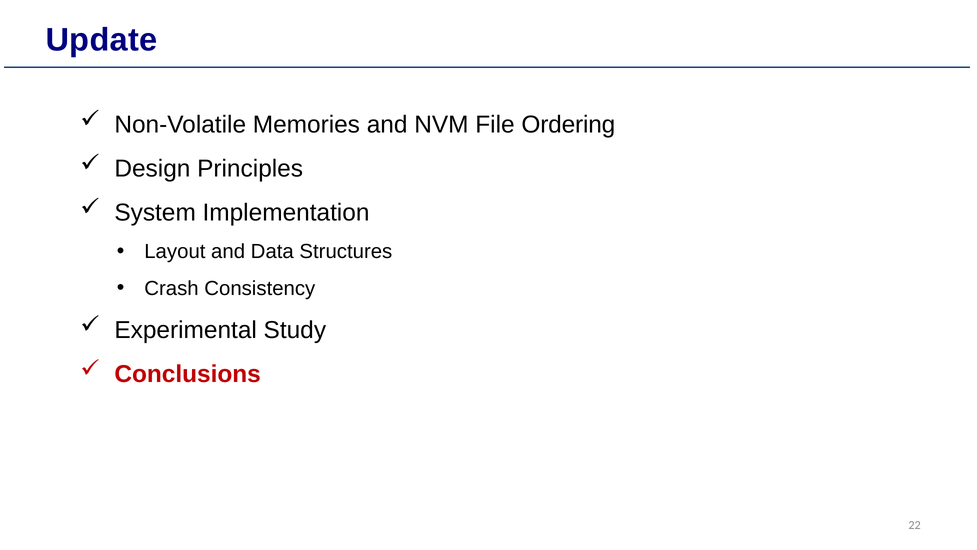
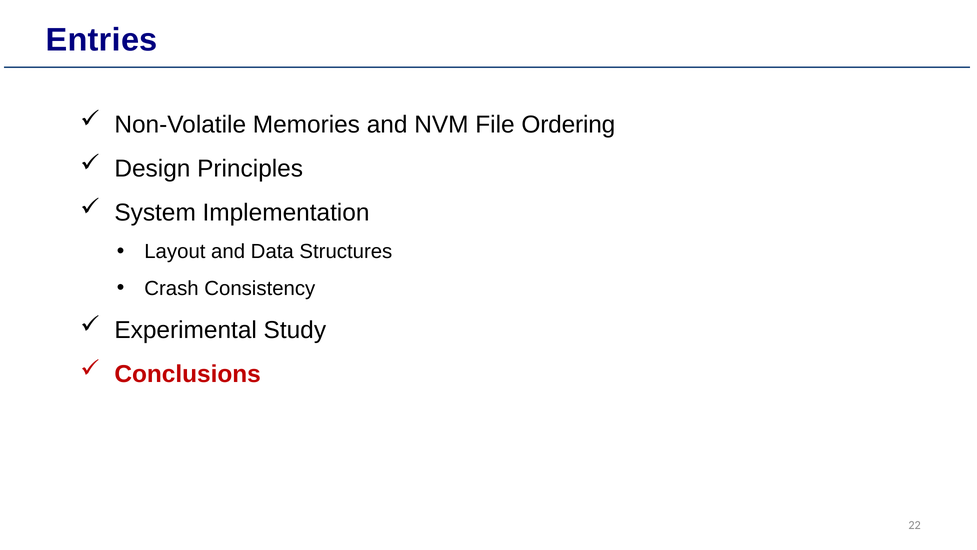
Update: Update -> Entries (102, 40)
